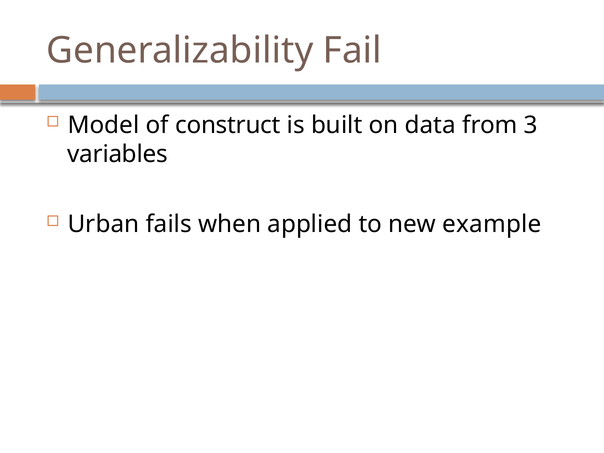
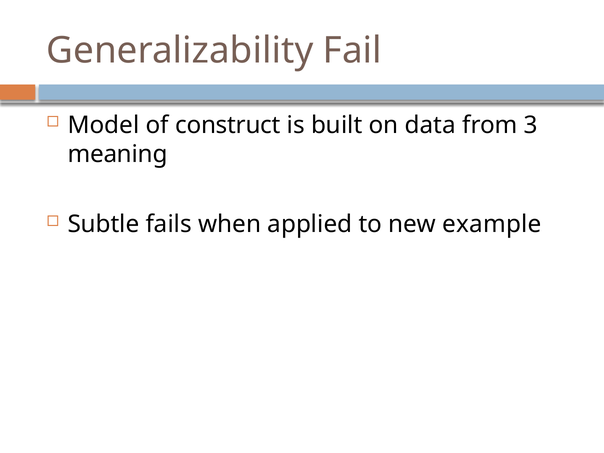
variables: variables -> meaning (118, 154)
Urban: Urban -> Subtle (103, 224)
